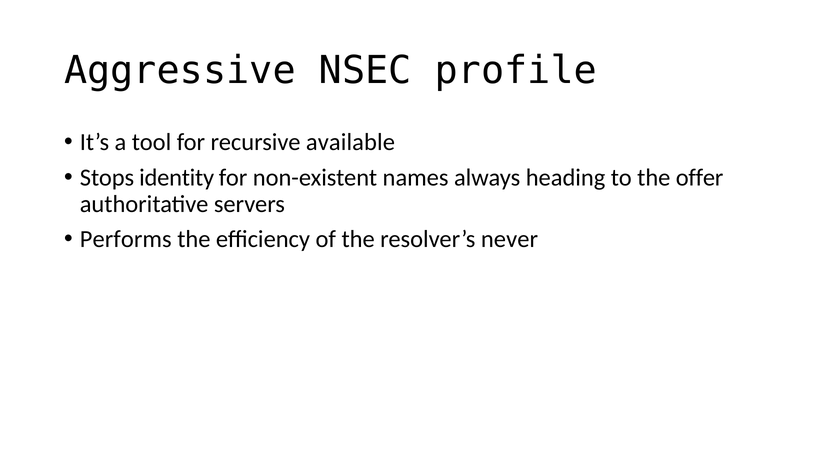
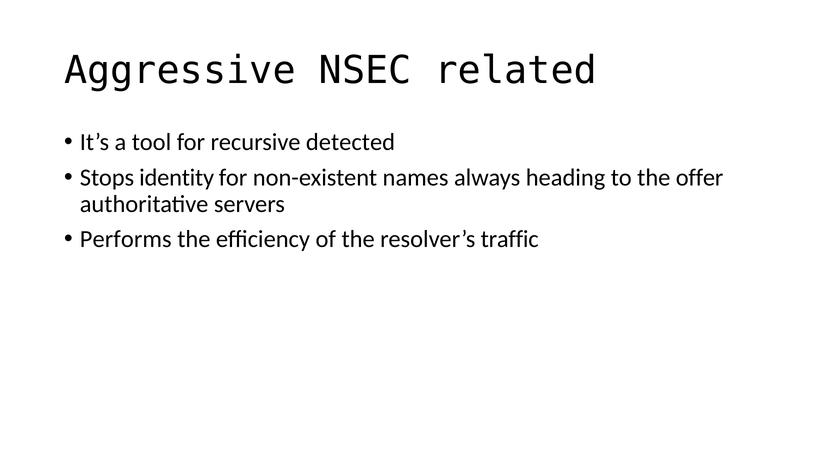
profile: profile -> related (516, 71)
available: available -> detected (350, 142)
never: never -> traffic (510, 239)
